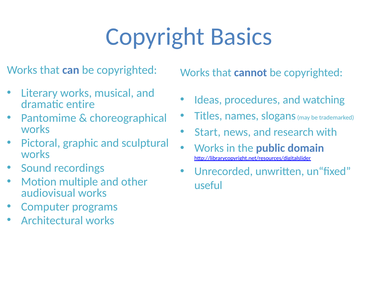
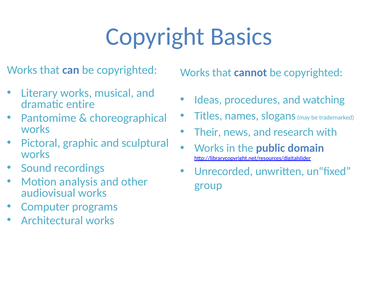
Start: Start -> Their (208, 132)
multiple: multiple -> analysis (78, 182)
useful: useful -> group (208, 186)
